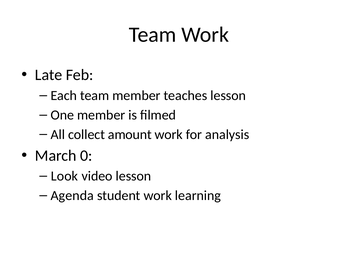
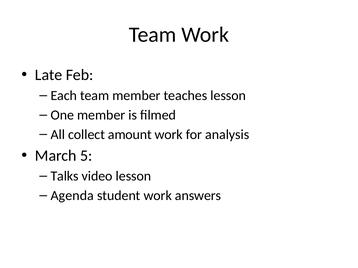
0: 0 -> 5 (86, 156)
Look: Look -> Talks (65, 176)
learning: learning -> answers (198, 196)
